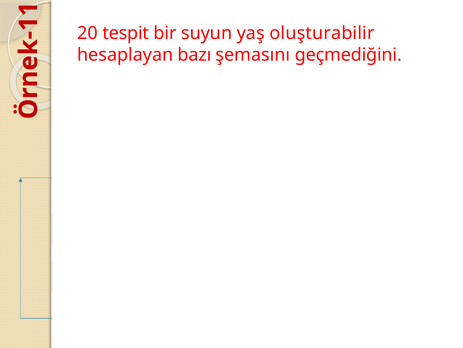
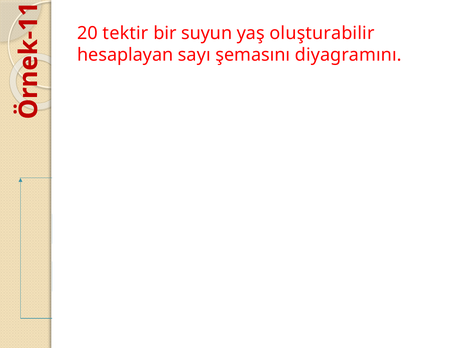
tespit: tespit -> tektir (126, 33)
bazı: bazı -> sayı (194, 55)
geçmediğini: geçmediğini -> diyagramını (348, 55)
